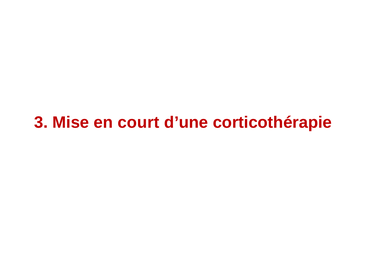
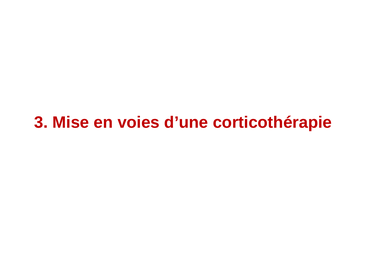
court: court -> voies (139, 123)
